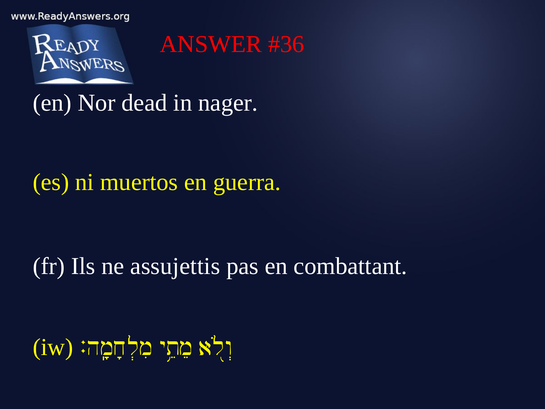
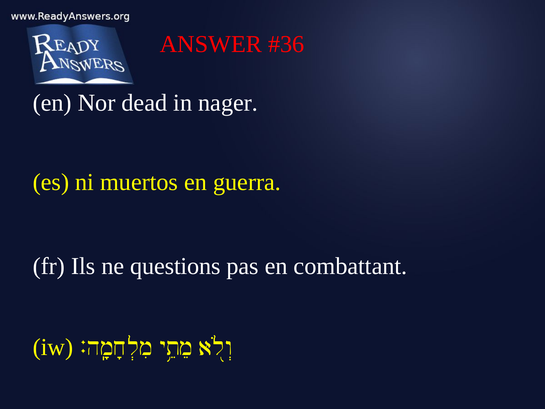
assujettis: assujettis -> questions (175, 266)
